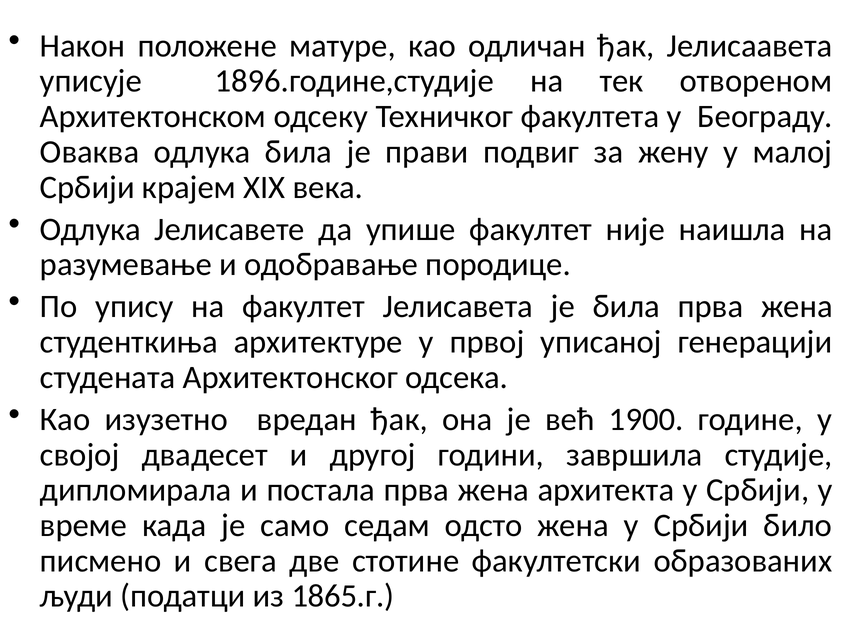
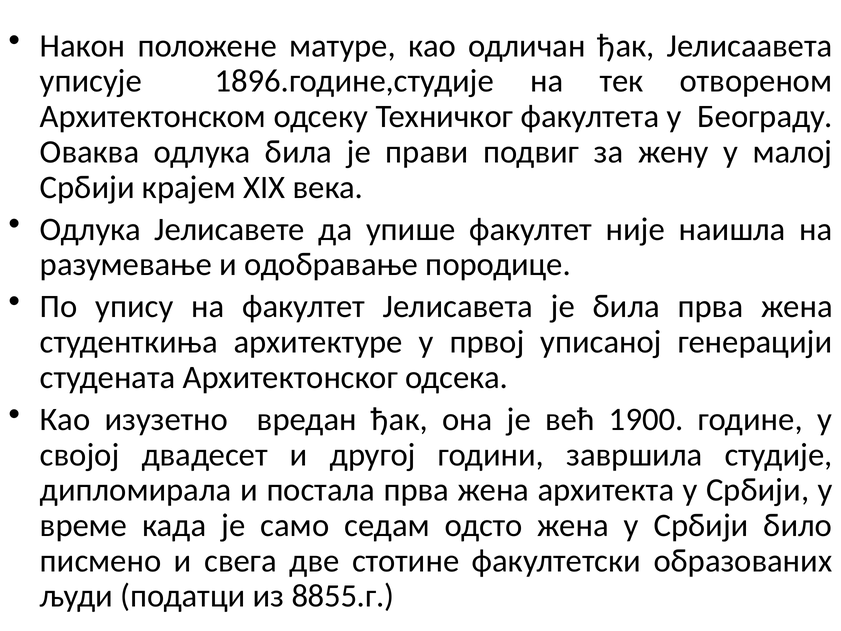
1865.г: 1865.г -> 8855.г (343, 596)
